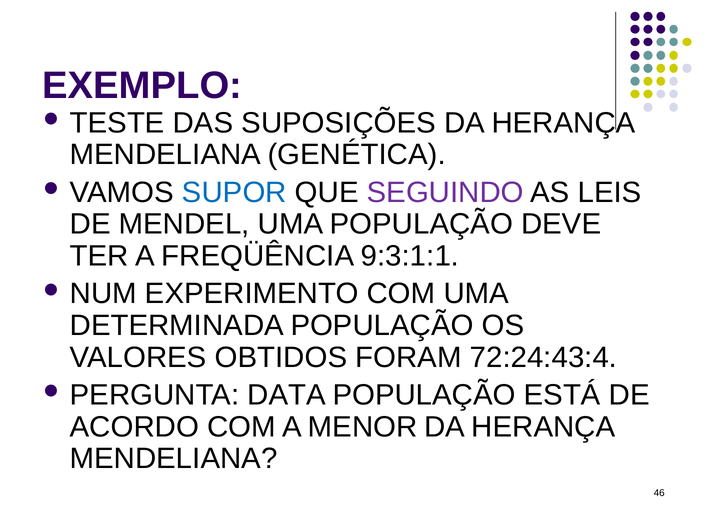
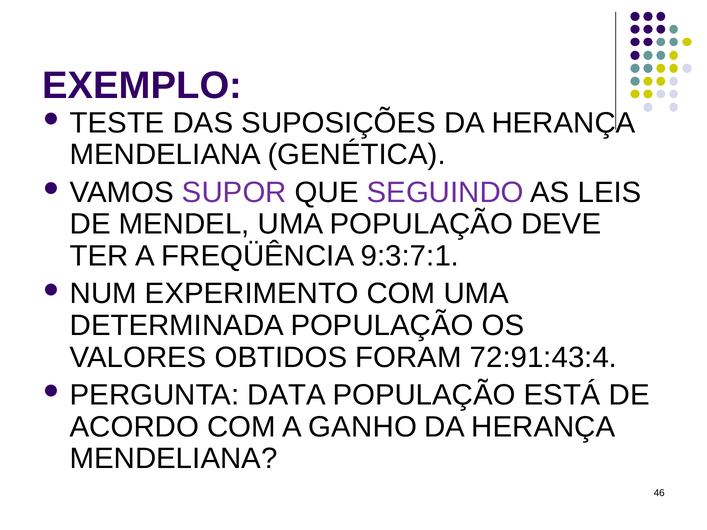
SUPOR colour: blue -> purple (234, 193)
9:3:1:1: 9:3:1:1 -> 9:3:7:1 (410, 256)
72:24:43:4: 72:24:43:4 -> 72:91:43:4 (543, 357)
MENOR: MENOR -> GANHO (363, 427)
